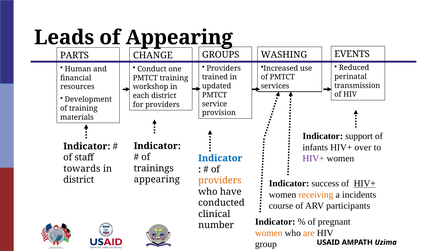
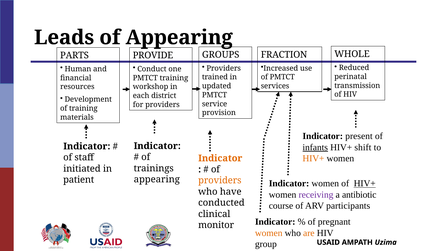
EVENTS: EVENTS -> WHOLE (352, 54)
WASHING: WASHING -> FRACTION (284, 55)
CHANGE: CHANGE -> PROVIDE (153, 55)
support: support -> present (359, 136)
infants underline: none -> present (315, 148)
over: over -> shift (363, 148)
HIV+ colour: purple -> orange (313, 159)
Indicator colour: blue -> orange (220, 158)
towards: towards -> initiated (82, 169)
district: district -> patient (79, 180)
Indicator success: success -> women (325, 184)
receiving colour: orange -> purple (316, 195)
incidents: incidents -> antibiotic (359, 195)
number: number -> monitor (216, 226)
